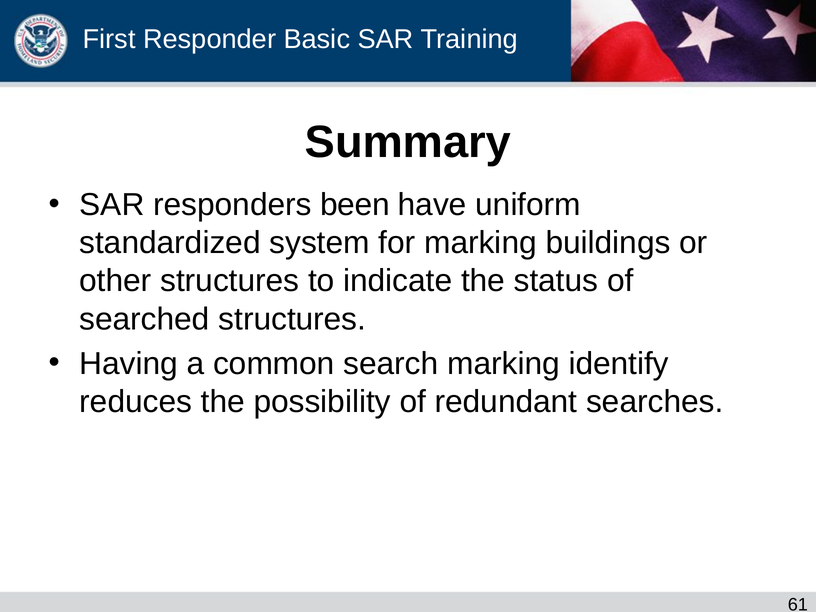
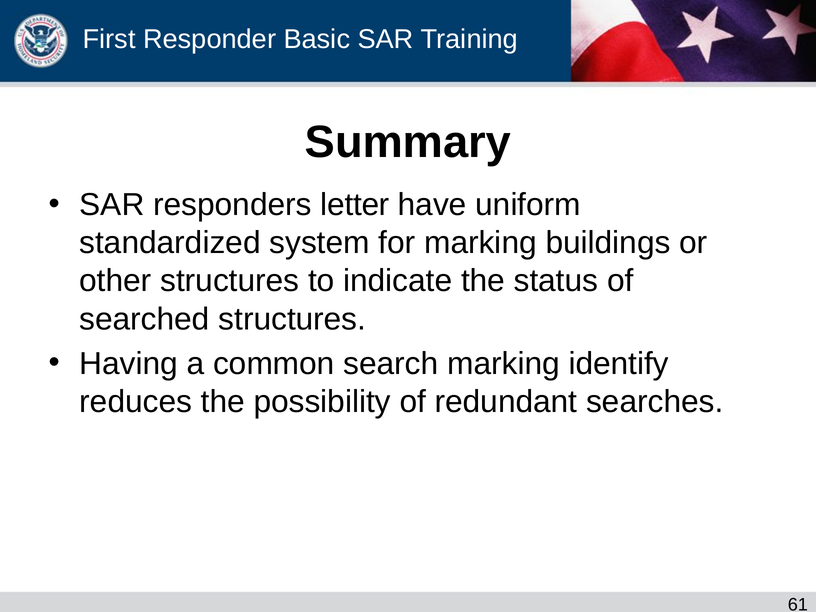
been: been -> letter (355, 205)
